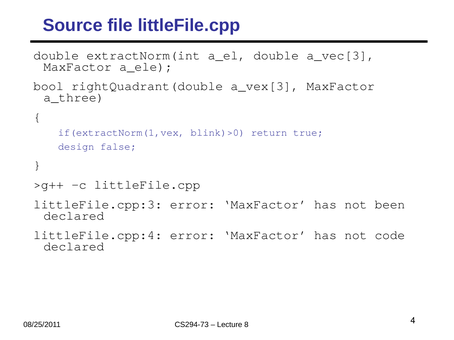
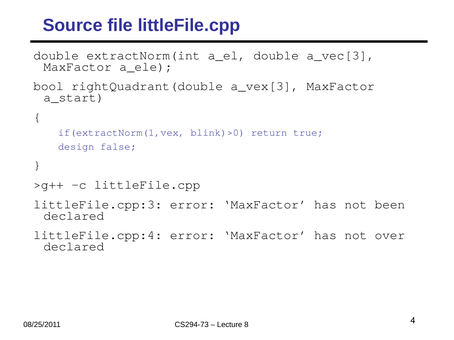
a_three: a_three -> a_start (74, 98)
code: code -> over (390, 235)
